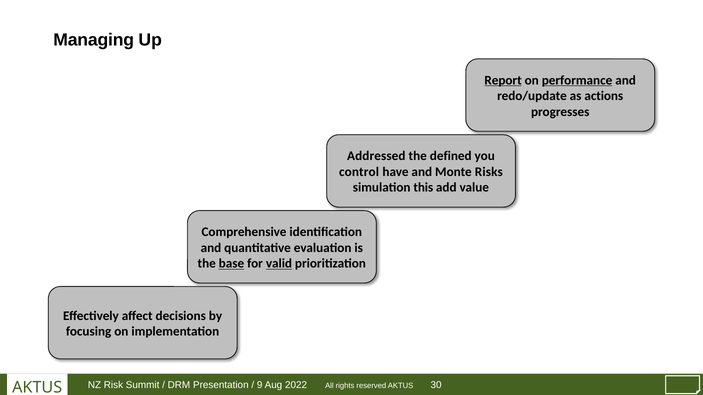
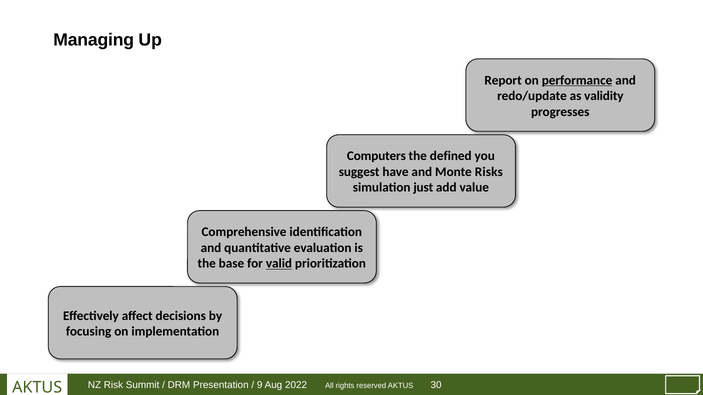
Report underline: present -> none (503, 80)
actions: actions -> validity (604, 96)
Addressed: Addressed -> Computers (376, 156)
control: control -> suggest (359, 172)
this: this -> just (423, 188)
base underline: present -> none (231, 264)
